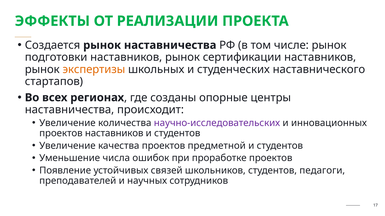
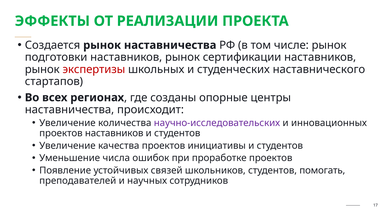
экспертизы colour: orange -> red (94, 70)
предметной: предметной -> инициативы (217, 146)
педагоги: педагоги -> помогать (322, 171)
